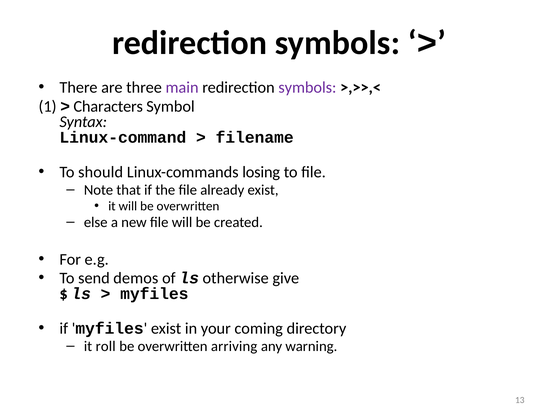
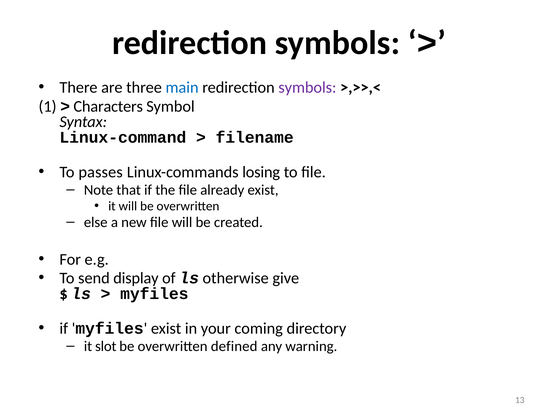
main colour: purple -> blue (182, 87)
should: should -> passes (101, 172)
demos: demos -> display (136, 278)
roll: roll -> slot (106, 346)
arriving: arriving -> defined (234, 346)
